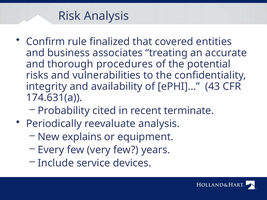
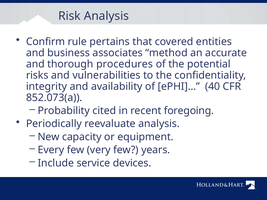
finalized: finalized -> pertains (110, 42)
treating: treating -> method (166, 53)
43: 43 -> 40 (213, 87)
174.631(a: 174.631(a -> 852.073(a (54, 98)
terminate: terminate -> foregoing (189, 111)
explains: explains -> capacity (82, 137)
